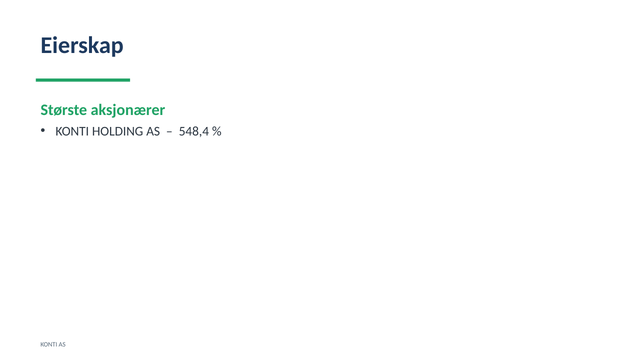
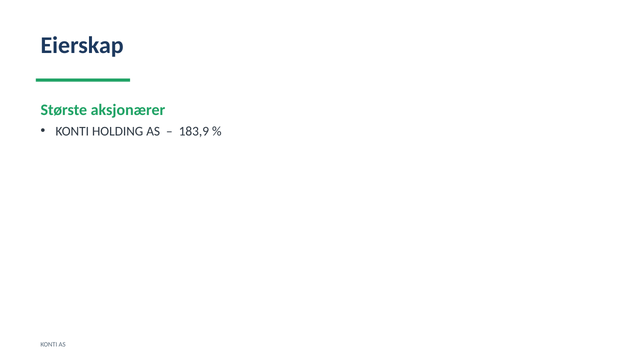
548,4: 548,4 -> 183,9 (194, 131)
